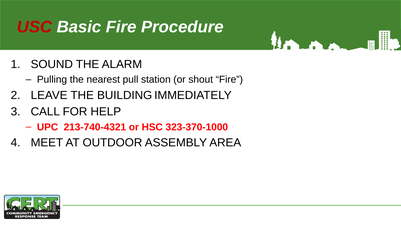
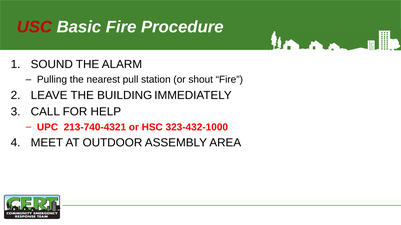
323-370-1000: 323-370-1000 -> 323-432-1000 (197, 127)
